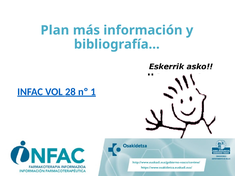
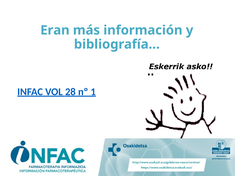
Plan: Plan -> Eran (55, 30)
